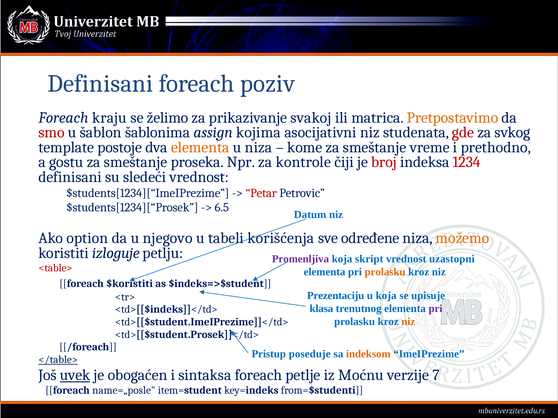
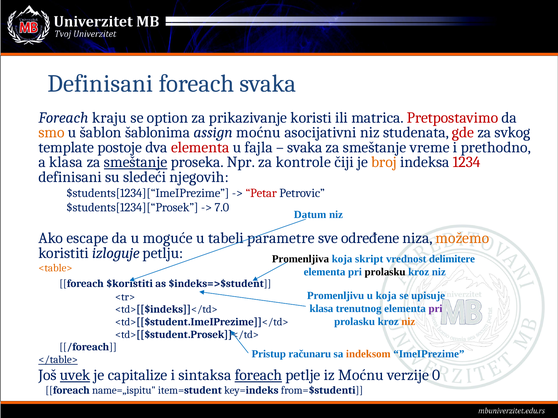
foreach poziv: poziv -> svaka (268, 84)
želimo: želimo -> option (168, 118)
svakoj: svakoj -> koristi (311, 118)
Pretpostavimo colour: orange -> red (452, 118)
smo colour: red -> orange (51, 133)
assign kojima: kojima -> moćnu (258, 133)
elementa colour: orange -> red (200, 147)
u niza: niza -> fajla (259, 147)
kome: kome -> svaka (305, 147)
a gostu: gostu -> klasa (66, 162)
smeštanje underline: none -> present (136, 162)
broj colour: red -> orange (384, 162)
sledeći vrednost: vrednost -> njegovih (199, 177)
6.5: 6.5 -> 7.0 (222, 208)
option: option -> escape (87, 238)
njegovo: njegovo -> moguće (168, 238)
korišćenja: korišćenja -> parametre (281, 238)
Promenljiva colour: purple -> black (301, 259)
uzastopni: uzastopni -> delimitere (452, 259)
<table> colour: red -> orange (55, 268)
prolasku colour: orange -> black (385, 272)
Prezentaciju: Prezentaciju -> Promenljivu (336, 296)
poseduje: poseduje -> računaru (310, 354)
obogaćen: obogaćen -> capitalize (138, 376)
foreach underline: none -> present (258, 376)
7: 7 -> 0 (436, 376)
name=„posle: name=„posle -> name=„ispitu (124, 391)
